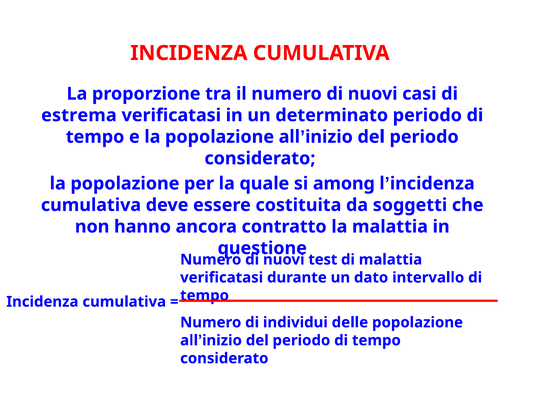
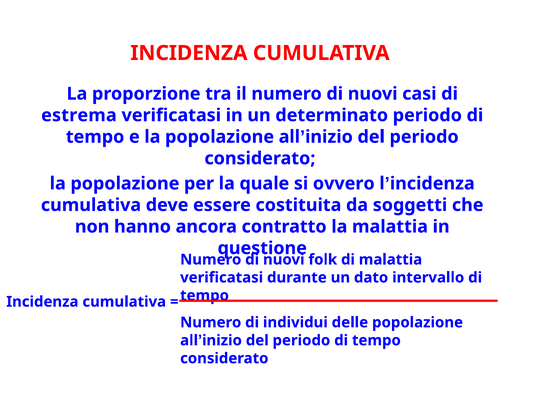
among: among -> ovvero (344, 183)
test: test -> folk (323, 259)
